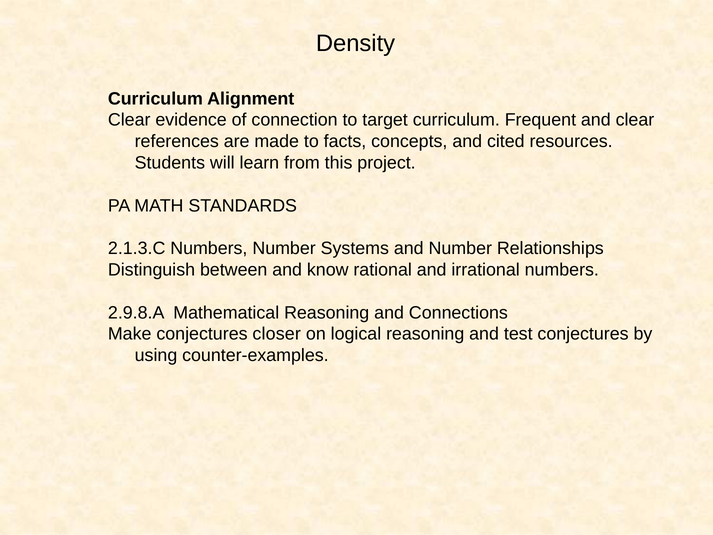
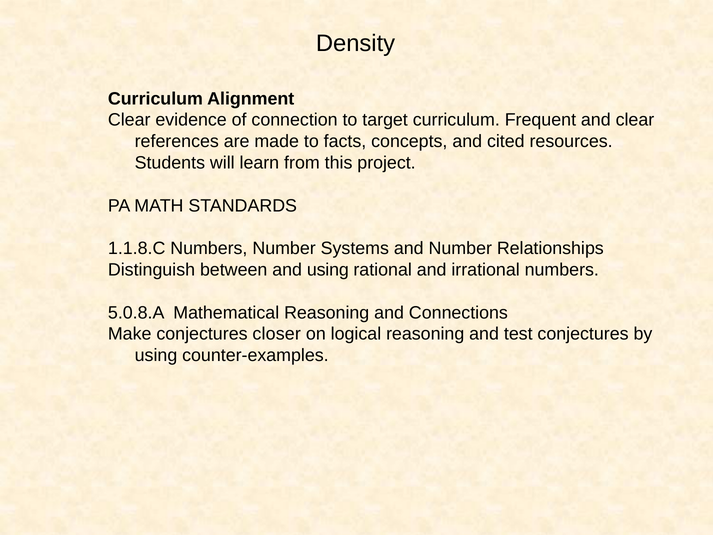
2.1.3.C: 2.1.3.C -> 1.1.8.C (137, 248)
and know: know -> using (328, 270)
2.9.8.A: 2.9.8.A -> 5.0.8.A (136, 312)
